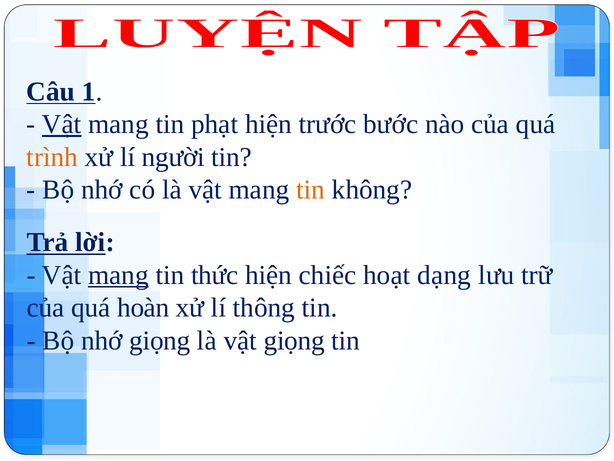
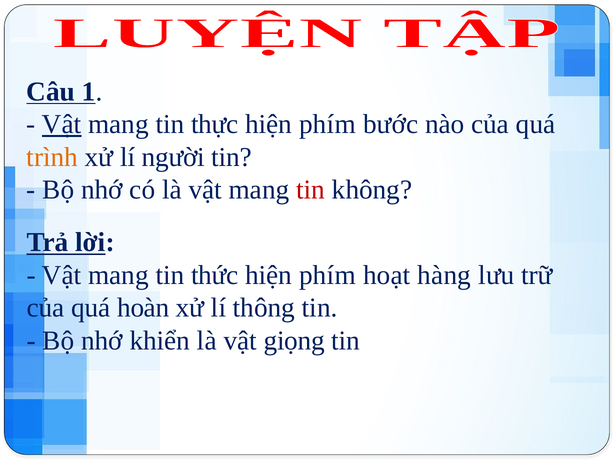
phạt: phạt -> thực (215, 124)
trước: trước -> phím (327, 124)
tin colour: orange -> red (311, 190)
mang underline: present -> none (118, 275)
chiếc: chiếc -> phím (327, 275)
dạng: dạng -> hàng (444, 275)
nhớ giọng: giọng -> khiển (160, 340)
